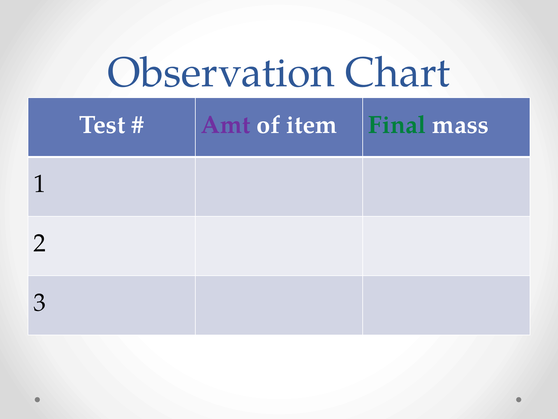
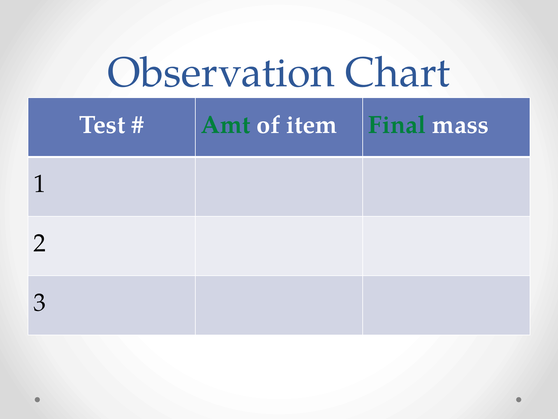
Amt colour: purple -> green (226, 125)
